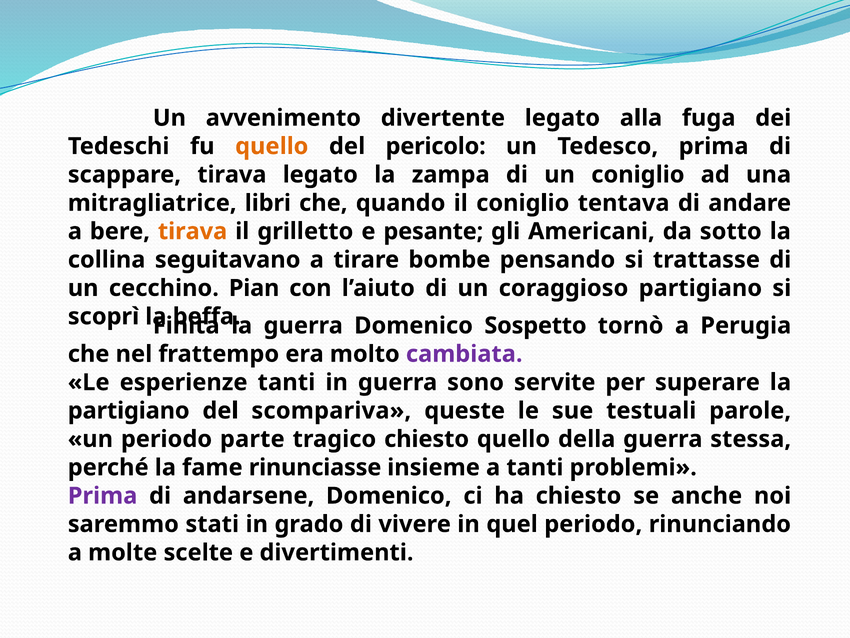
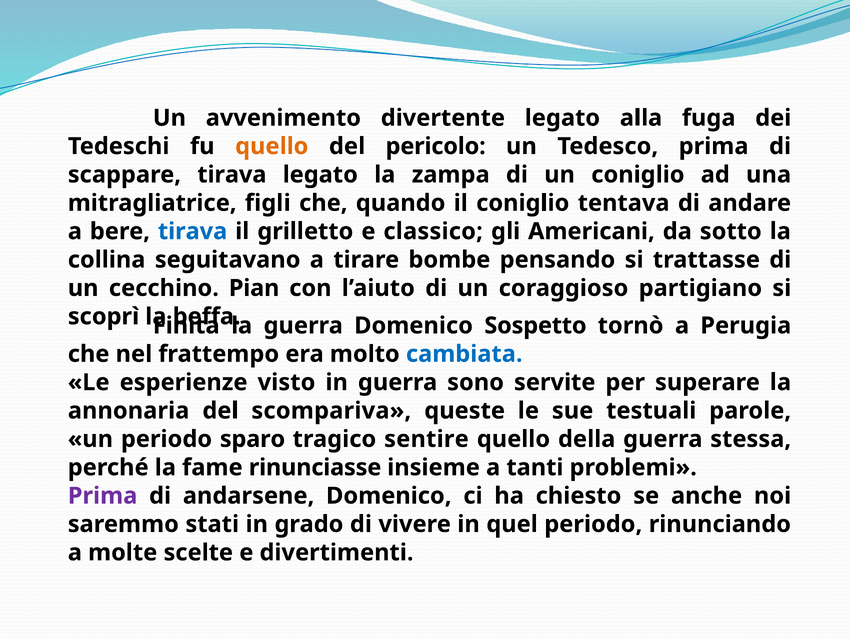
libri: libri -> figli (268, 203)
tirava colour: orange -> blue (193, 231)
pesante: pesante -> classico (433, 231)
cambiata colour: purple -> blue (464, 354)
esperienze tanti: tanti -> visto (287, 382)
partigiano: partigiano -> annonaria (129, 410)
parte: parte -> sparo (253, 439)
tragico chiesto: chiesto -> sentire (426, 439)
